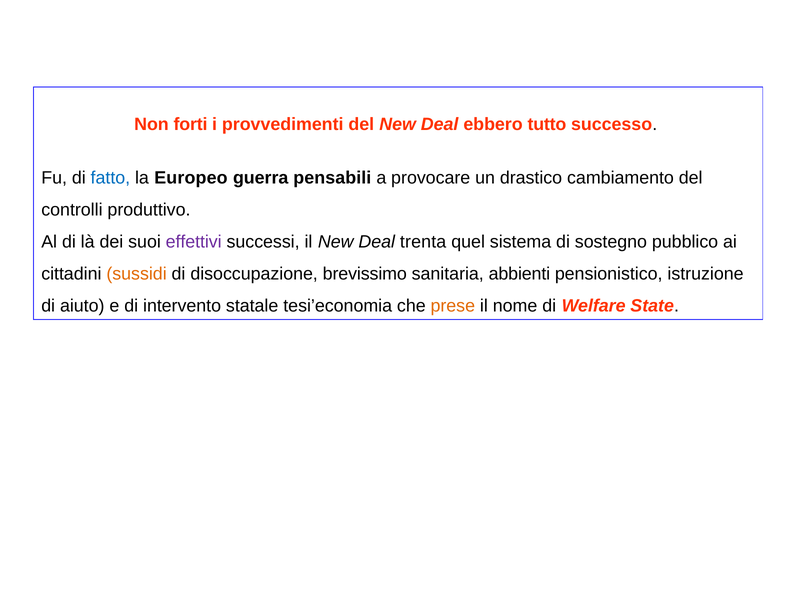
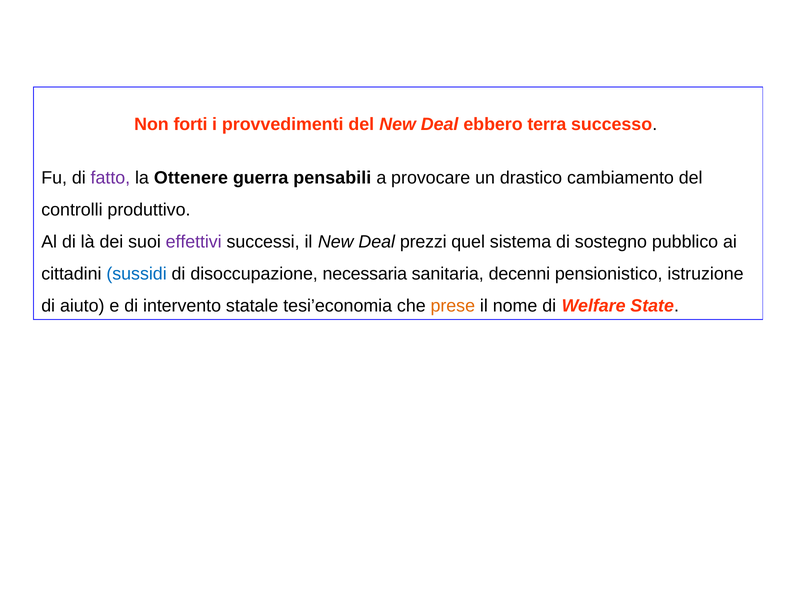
tutto: tutto -> terra (547, 124)
fatto colour: blue -> purple (110, 178)
Europeo: Europeo -> Ottenere (191, 178)
trenta: trenta -> prezzi (423, 242)
sussidi colour: orange -> blue (137, 274)
brevissimo: brevissimo -> necessaria (365, 274)
abbienti: abbienti -> decenni (519, 274)
